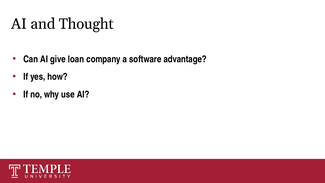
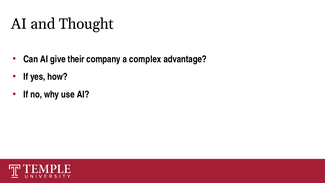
loan: loan -> their (76, 59)
software: software -> complex (145, 59)
